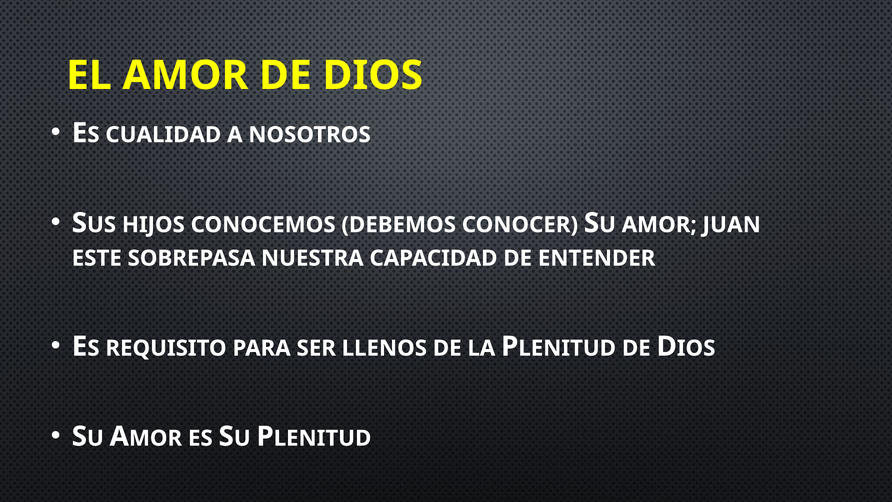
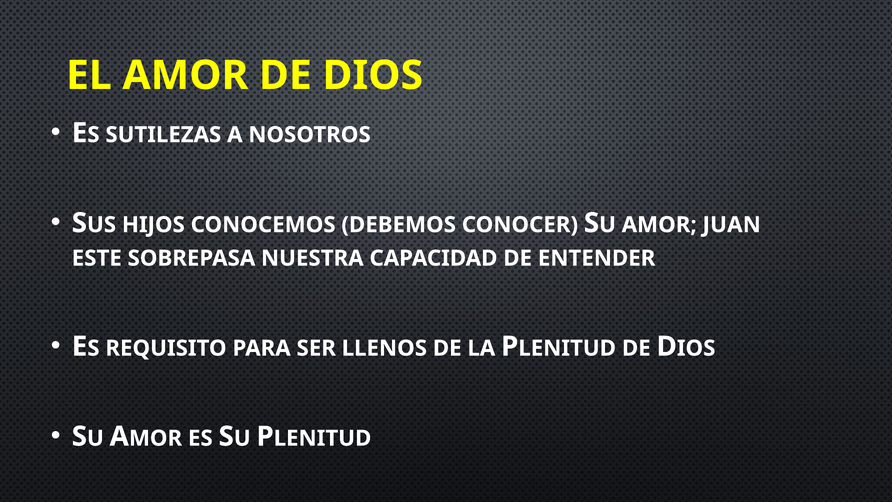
CUALIDAD: CUALIDAD -> SUTILEZAS (163, 135)
